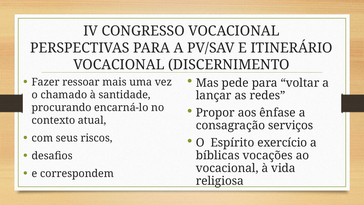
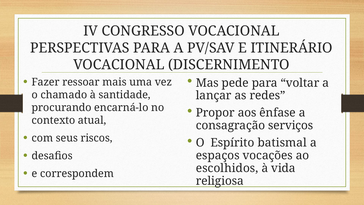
exercício: exercício -> batismal (282, 143)
bíblicas: bíblicas -> espaços (218, 155)
vocacional: vocacional -> escolhidos (227, 168)
